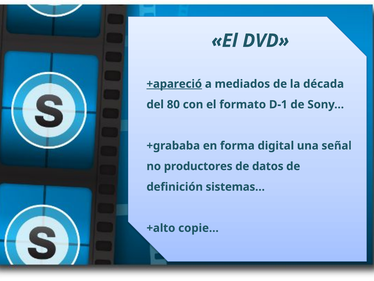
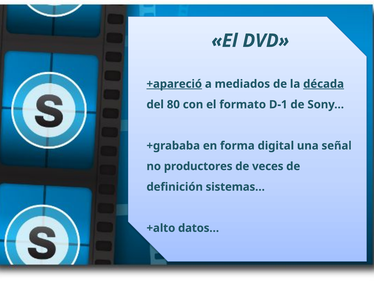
década underline: none -> present (324, 84)
datos: datos -> veces (268, 166)
copie…: copie… -> datos… (199, 228)
